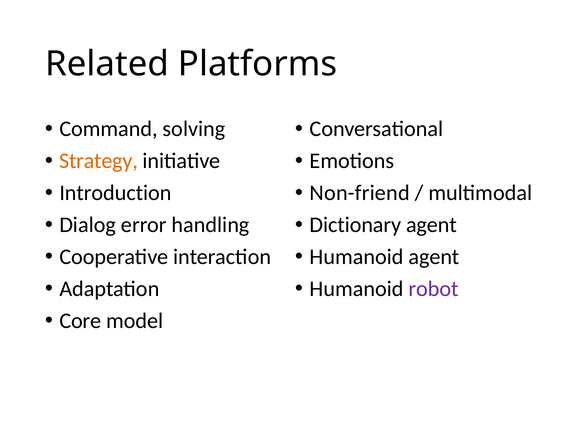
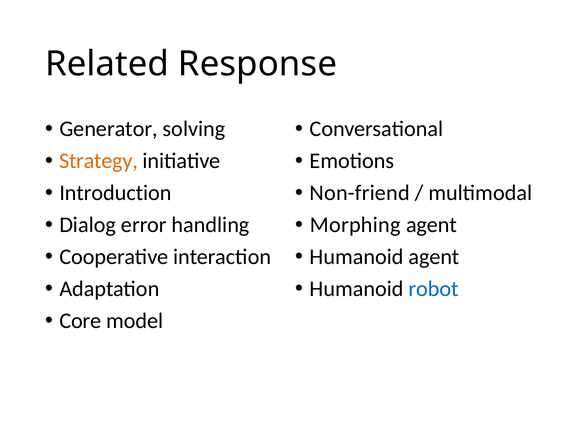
Platforms: Platforms -> Response (258, 64)
Command: Command -> Generator (108, 129)
Dictionary: Dictionary -> Morphing (355, 225)
robot colour: purple -> blue (434, 289)
